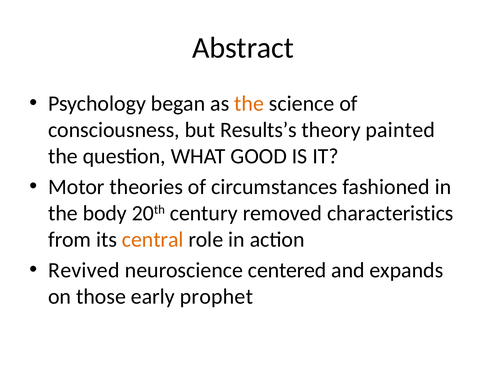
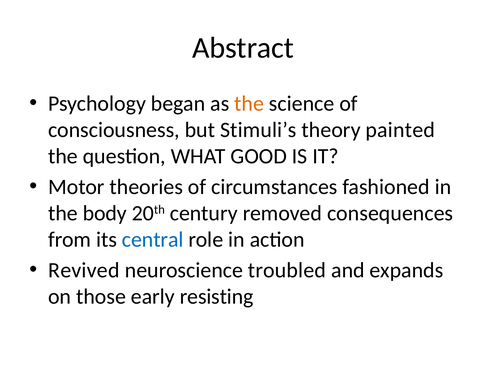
Results’s: Results’s -> Stimuli’s (258, 130)
characteristics: characteristics -> consequences (390, 213)
central colour: orange -> blue (153, 239)
centered: centered -> troubled (287, 270)
prophet: prophet -> resisting (217, 296)
